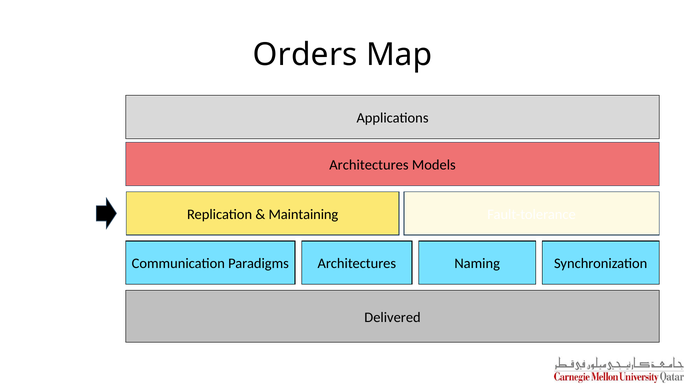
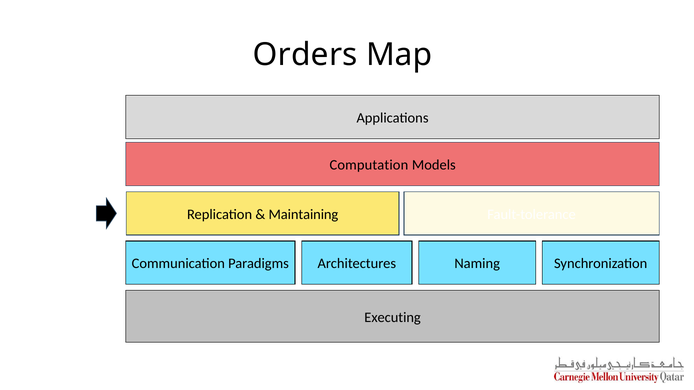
Architectures: Architectures -> Computation (369, 165)
Delivered: Delivered -> Executing (393, 318)
